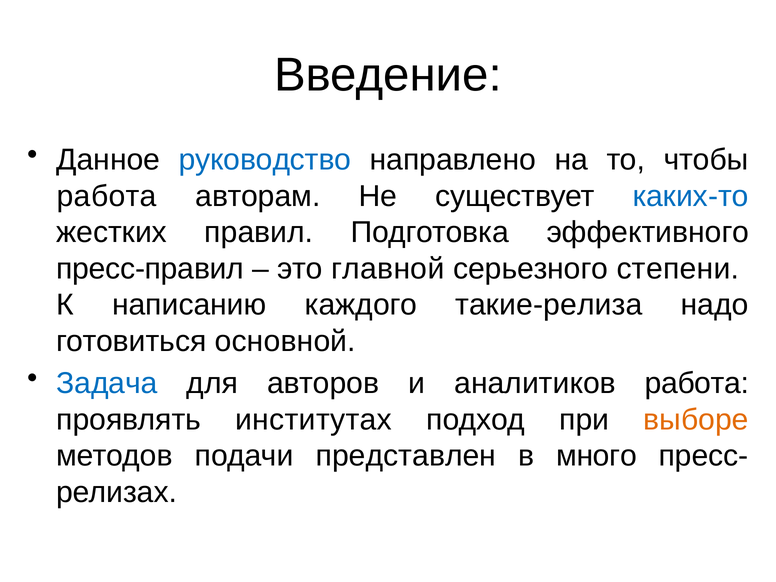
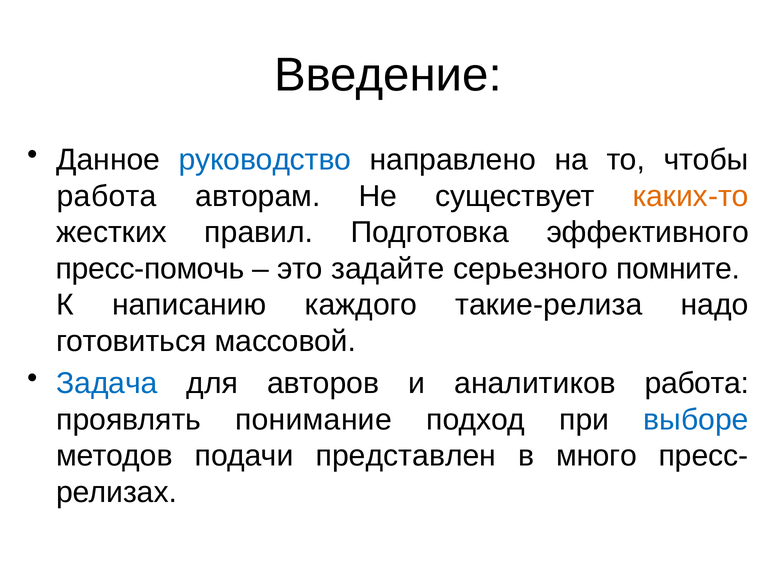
каких-то colour: blue -> orange (691, 196)
пресс-правил: пресс-правил -> пресс-помочь (150, 269)
главной: главной -> задайте (388, 269)
степени: степени -> помните (678, 269)
основной: основной -> массовой (285, 341)
институтах: институтах -> понимание (314, 420)
выборе colour: orange -> blue (696, 420)
